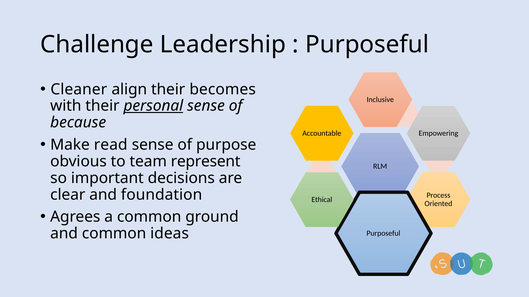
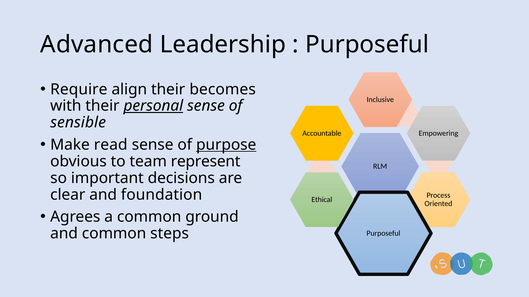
Challenge: Challenge -> Advanced (97, 44)
Cleaner: Cleaner -> Require (79, 89)
because: because -> sensible (78, 123)
purpose underline: none -> present (226, 145)
ideas: ideas -> steps (170, 234)
